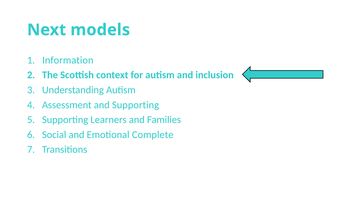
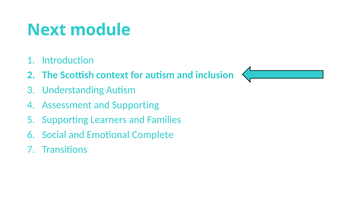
models: models -> module (100, 30)
Information: Information -> Introduction (68, 60)
